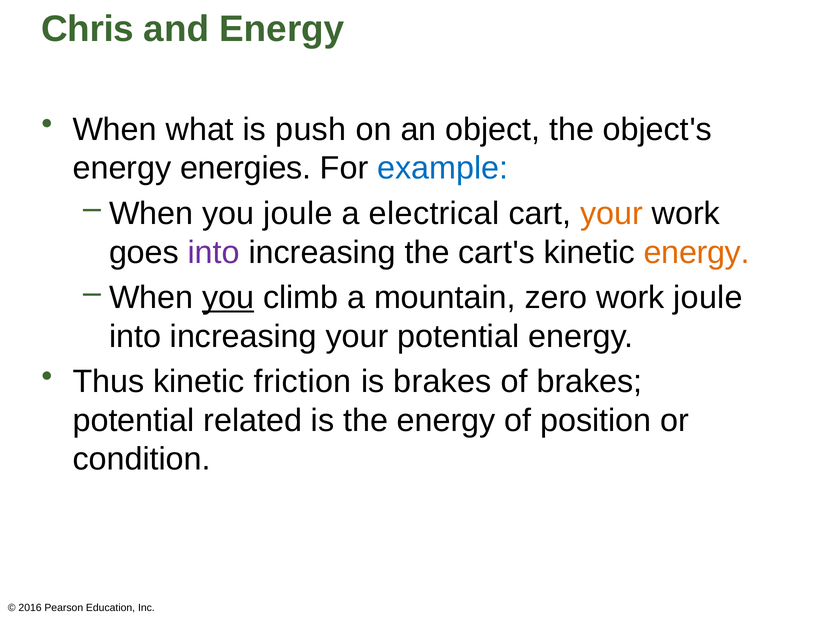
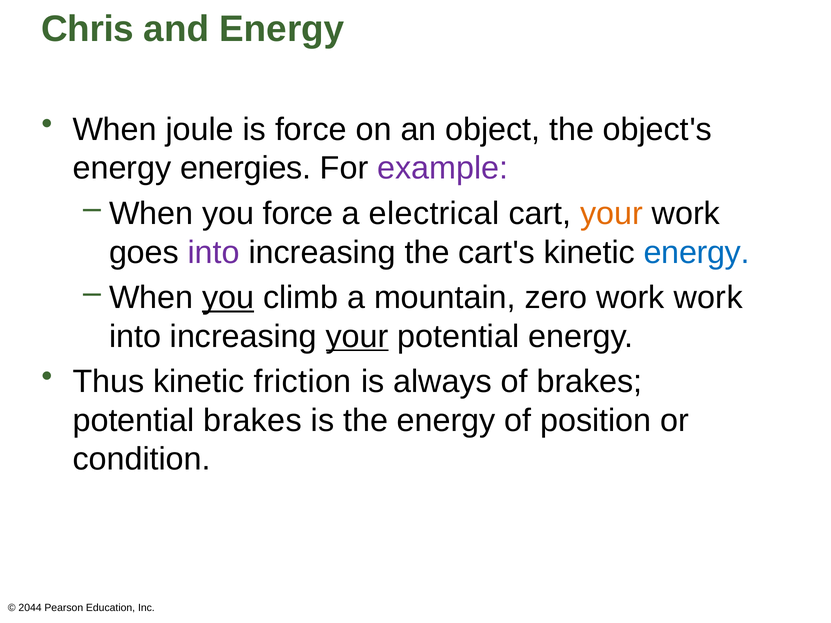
what: what -> joule (200, 130)
is push: push -> force (311, 130)
example colour: blue -> purple (443, 168)
you joule: joule -> force (298, 214)
energy colour: orange -> blue (697, 252)
work joule: joule -> work (708, 298)
your underline: none -> present (357, 337)
is brakes: brakes -> always (443, 382)
potential related: related -> brakes (253, 421)
2016: 2016 -> 2044 (30, 608)
